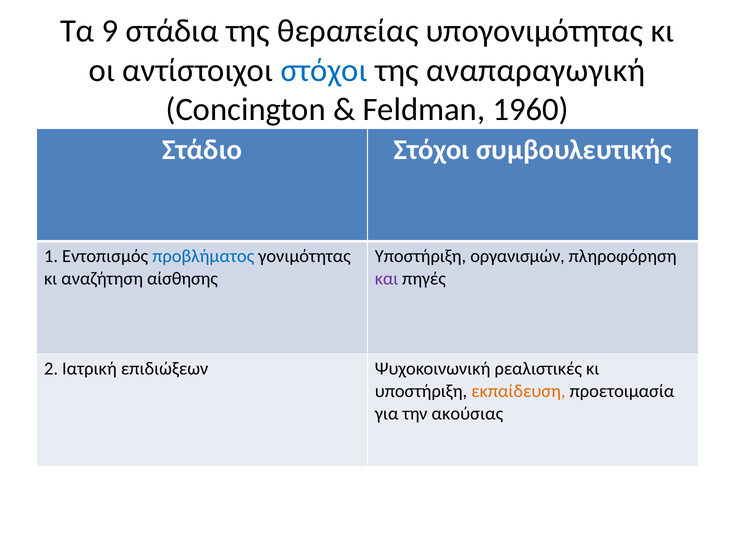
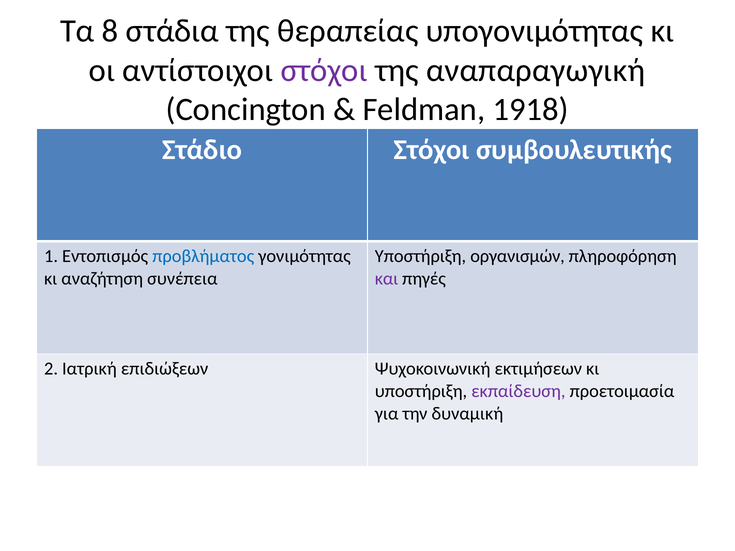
9: 9 -> 8 (110, 31)
στόχοι colour: blue -> purple (324, 70)
1960: 1960 -> 1918 (531, 109)
αίσθησης: αίσθησης -> συνέπεια (182, 279)
ρεαλιστικές: ρεαλιστικές -> εκτιμήσεων (538, 369)
εκπαίδευση colour: orange -> purple (518, 391)
ακούσιας: ακούσιας -> δυναμική (467, 414)
